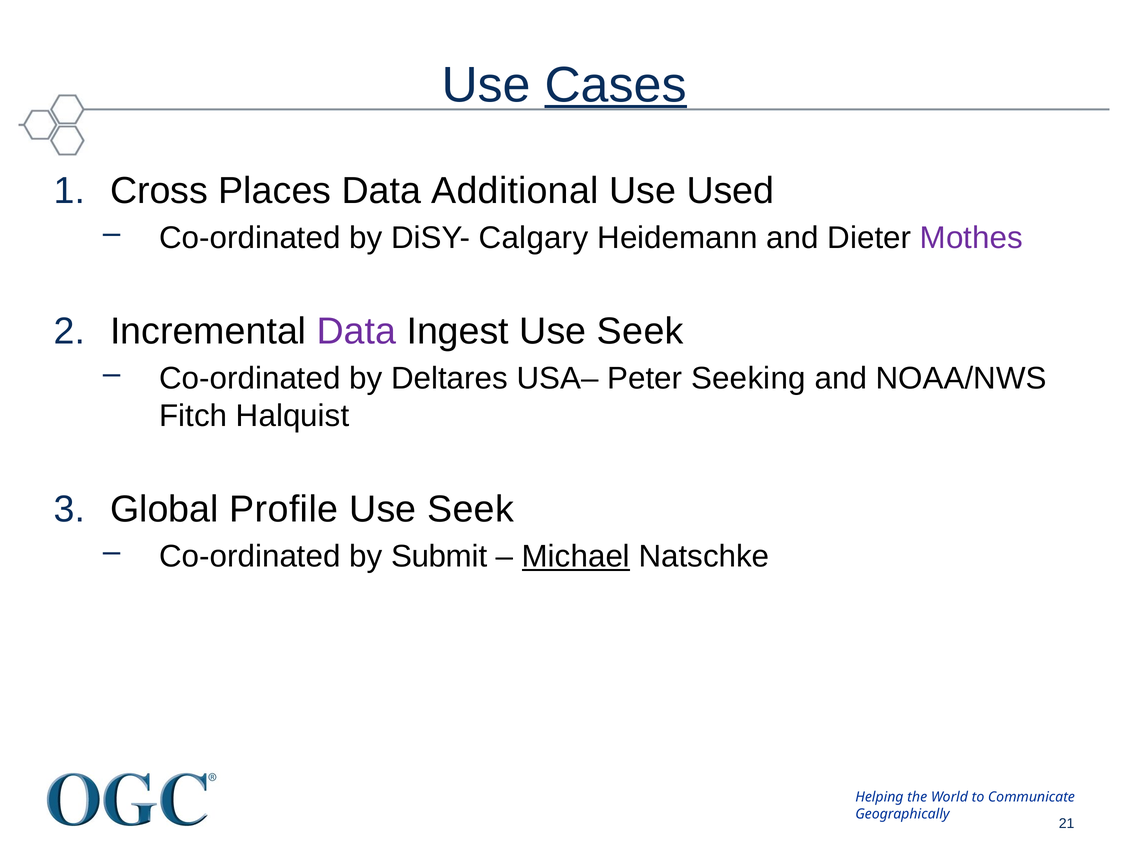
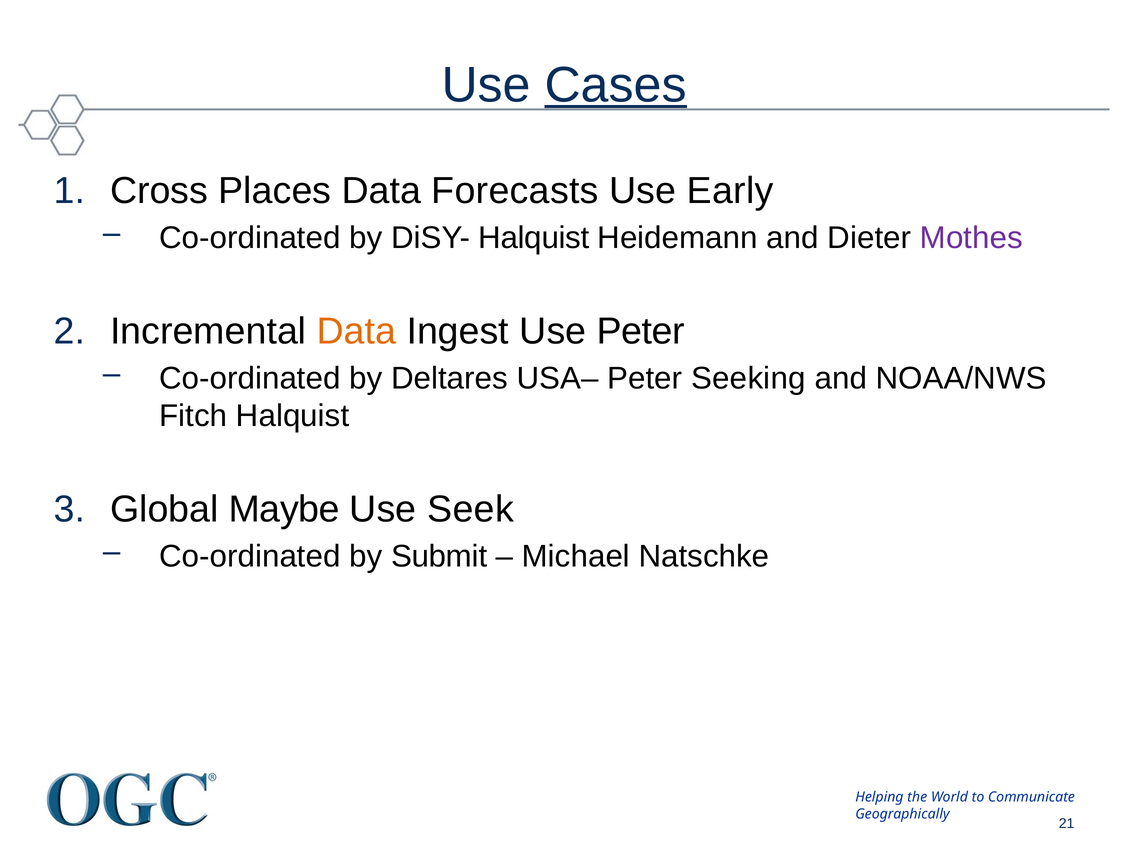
Additional: Additional -> Forecasts (515, 191)
Used: Used -> Early (730, 191)
DiSY- Calgary: Calgary -> Halquist (534, 238)
Data colour: purple -> orange (356, 331)
Ingest Use Seek: Seek -> Peter (641, 331)
Profile: Profile -> Maybe (284, 509)
Michael underline: present -> none (576, 556)
